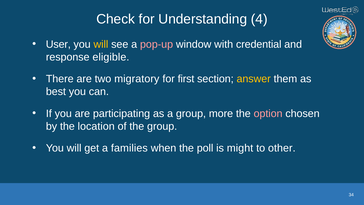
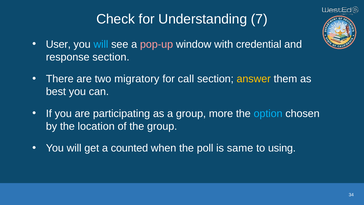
4: 4 -> 7 (259, 19)
will colour: yellow -> light blue (101, 44)
response eligible: eligible -> section (111, 57)
first: first -> call (186, 79)
option colour: pink -> light blue (268, 113)
families: families -> counted (129, 148)
might: might -> same (240, 148)
other: other -> using (282, 148)
